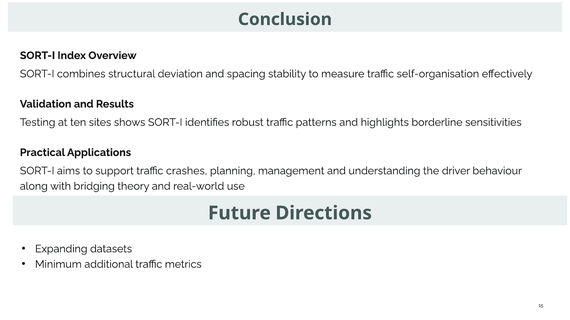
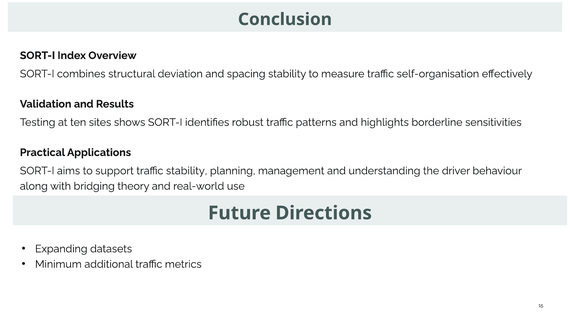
traffic crashes: crashes -> stability (187, 171)
